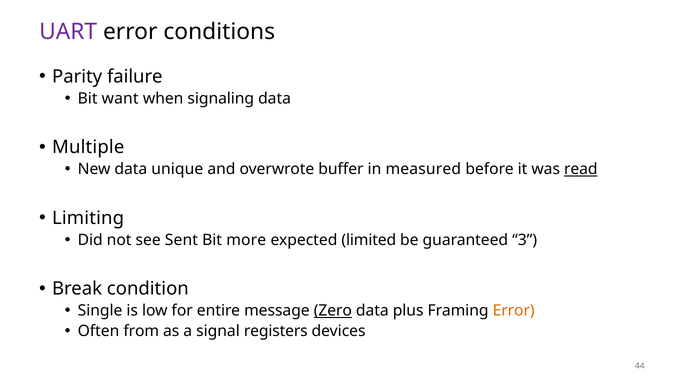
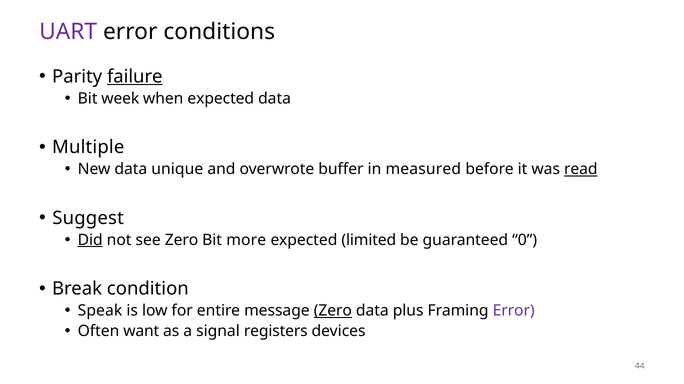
failure underline: none -> present (135, 77)
want: want -> week (120, 99)
when signaling: signaling -> expected (221, 99)
Limiting: Limiting -> Suggest (88, 218)
Did underline: none -> present (90, 240)
see Sent: Sent -> Zero (182, 240)
3: 3 -> 0 (525, 240)
Single: Single -> Speak (100, 311)
Error colour: orange -> purple (514, 311)
from: from -> want (141, 332)
